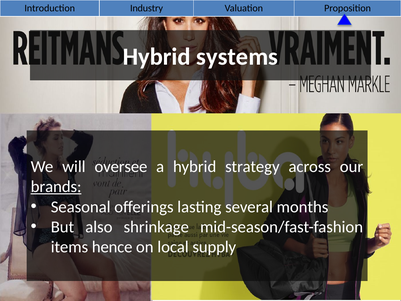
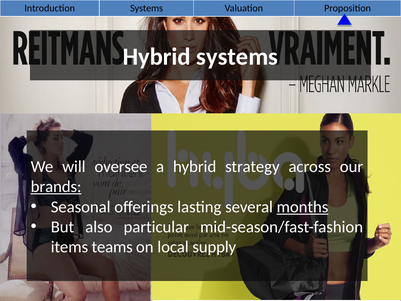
Introduction Industry: Industry -> Systems (147, 8)
months underline: none -> present (302, 207)
shrinkage: shrinkage -> particular (156, 227)
hence: hence -> teams (112, 247)
